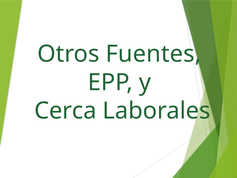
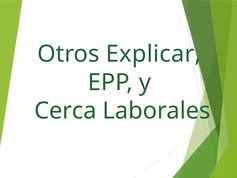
Fuentes: Fuentes -> Explicar (153, 54)
